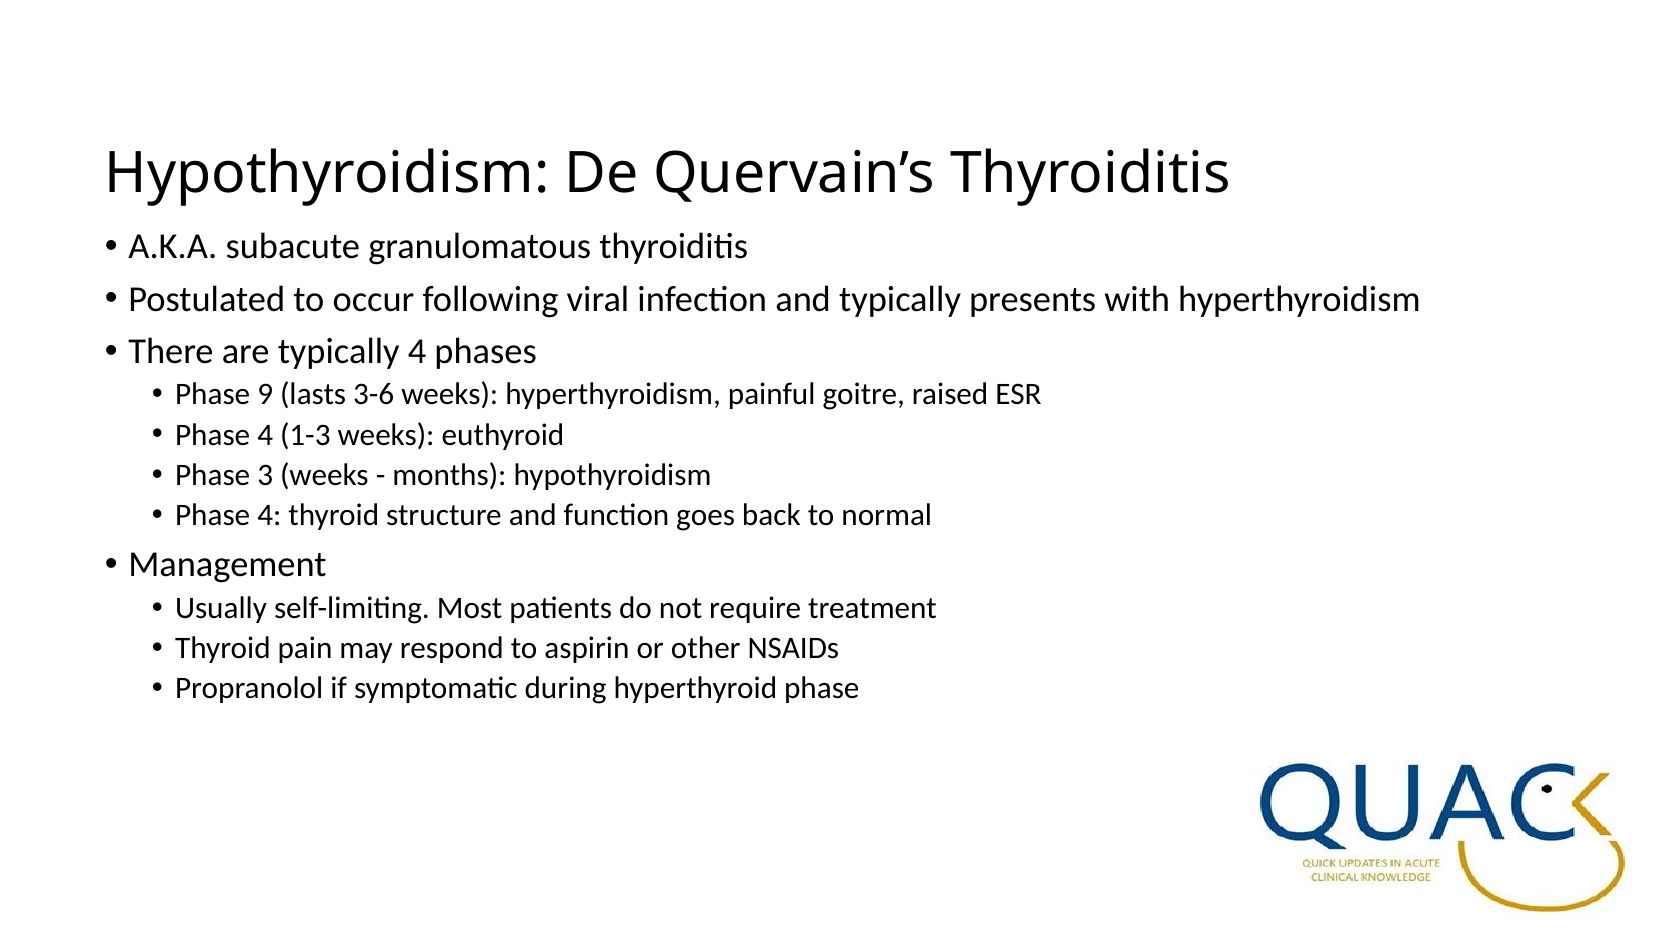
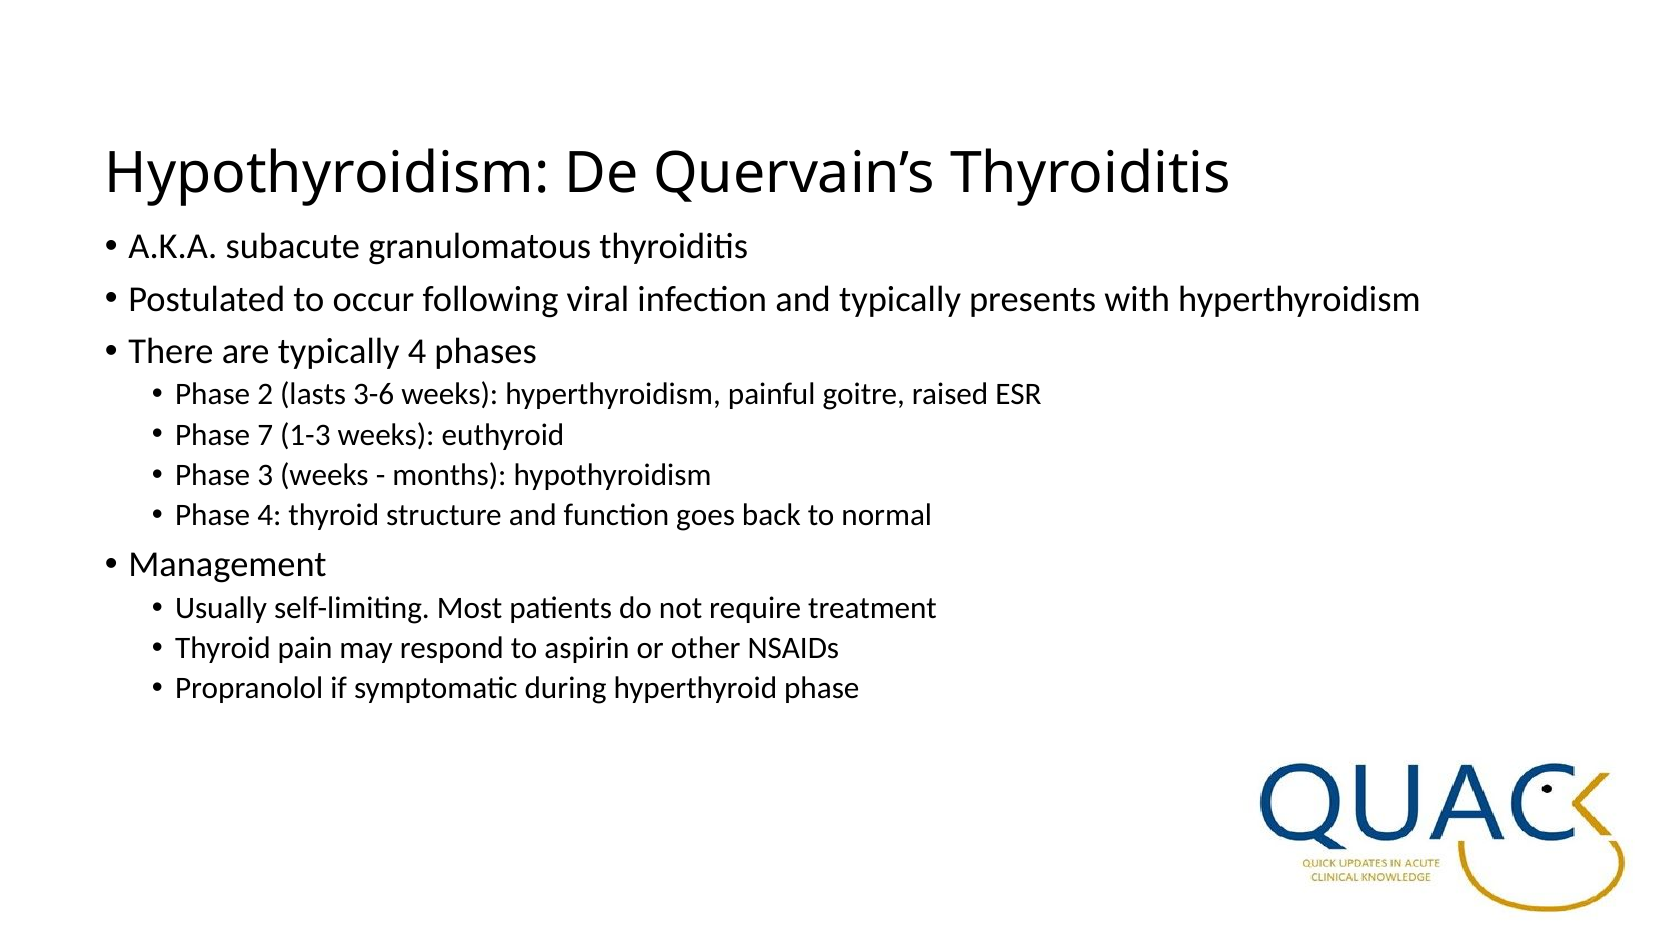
9: 9 -> 2 (265, 394)
4: 4 -> 7 (265, 435)
